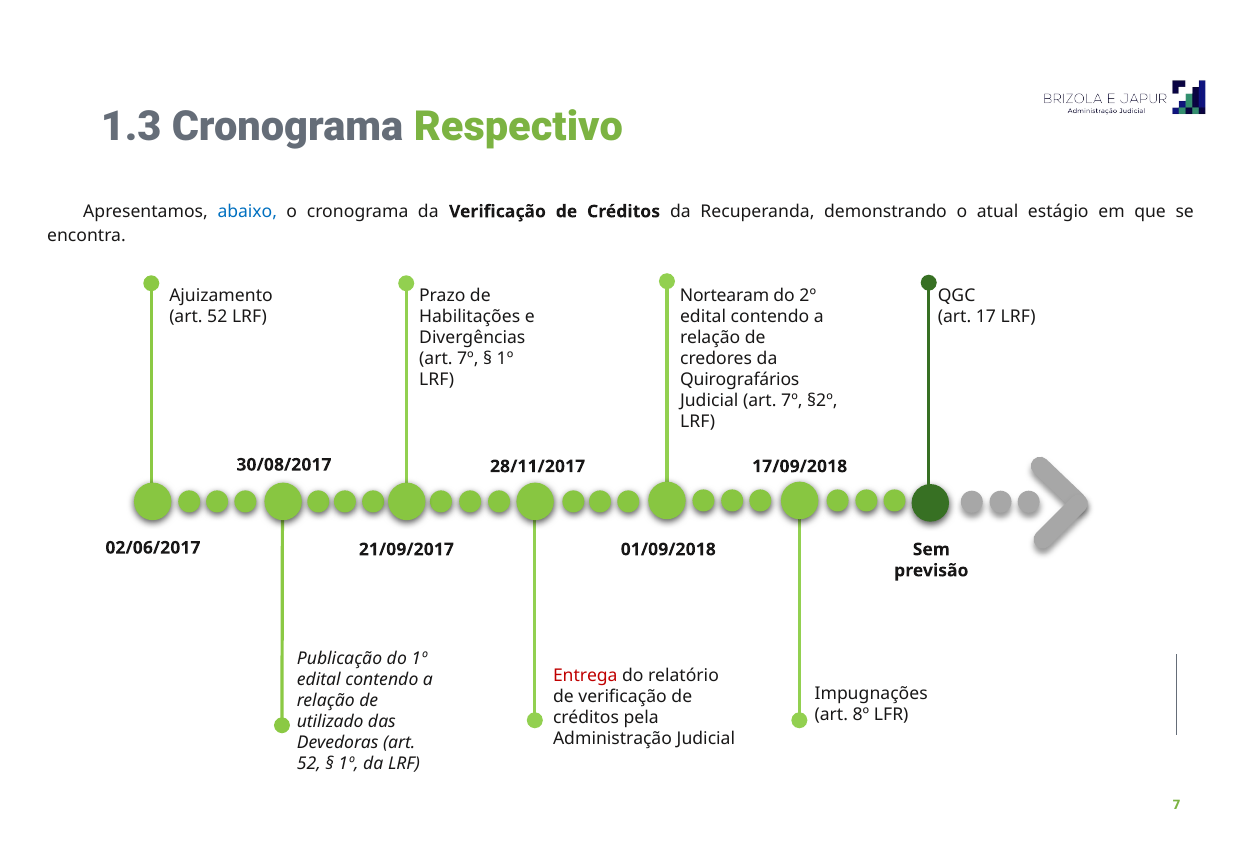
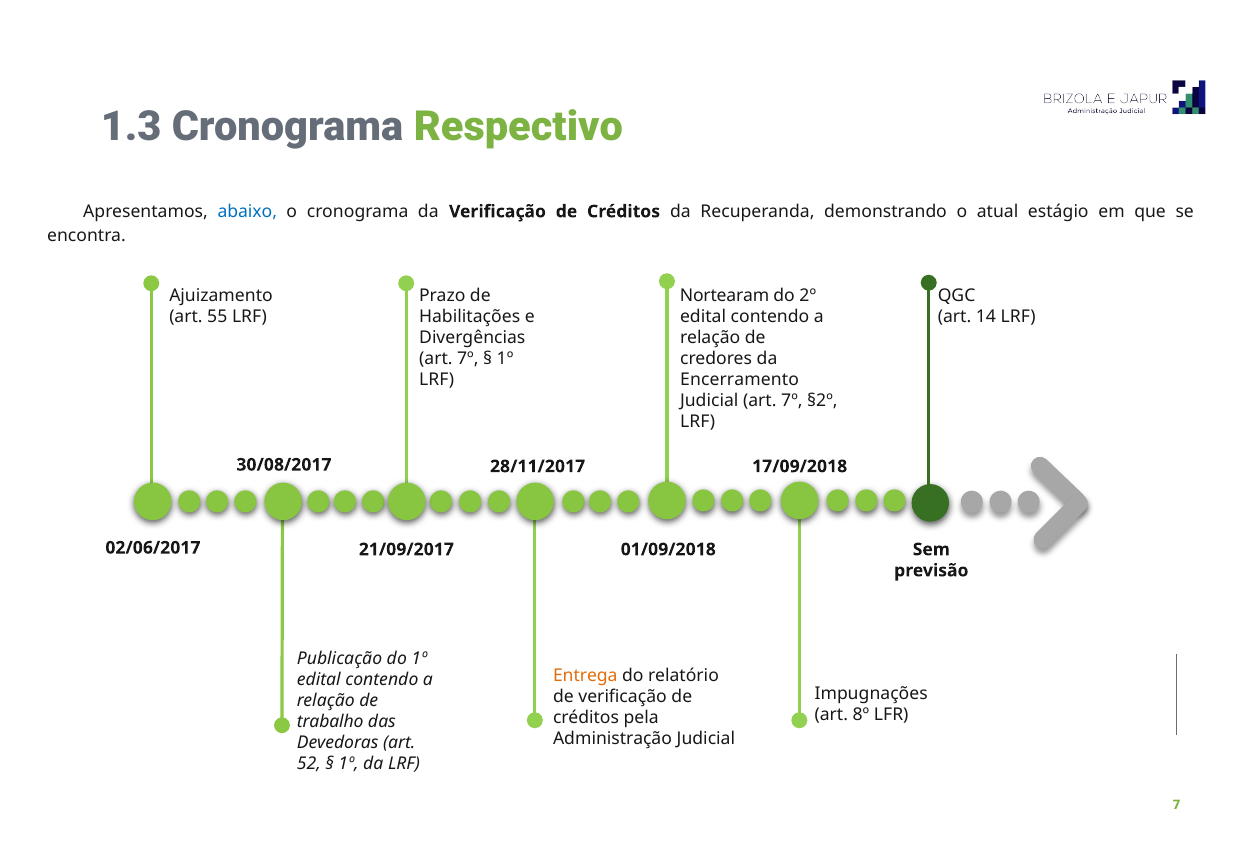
52: 52 -> 55 (217, 317)
17: 17 -> 14 (986, 317)
Quirografários: Quirografários -> Encerramento (740, 380)
Entrega colour: red -> orange (585, 676)
utilizado: utilizado -> trabalho (330, 722)
